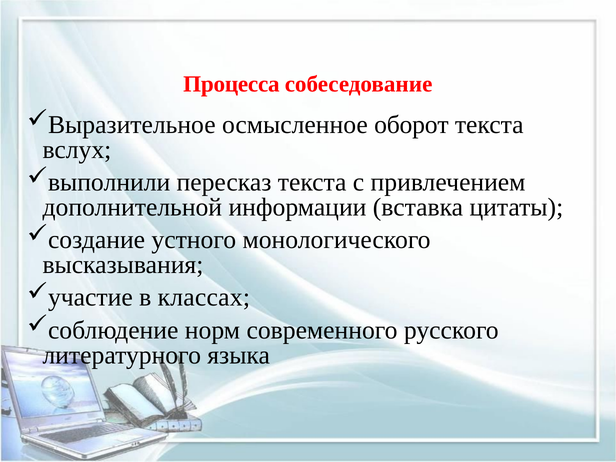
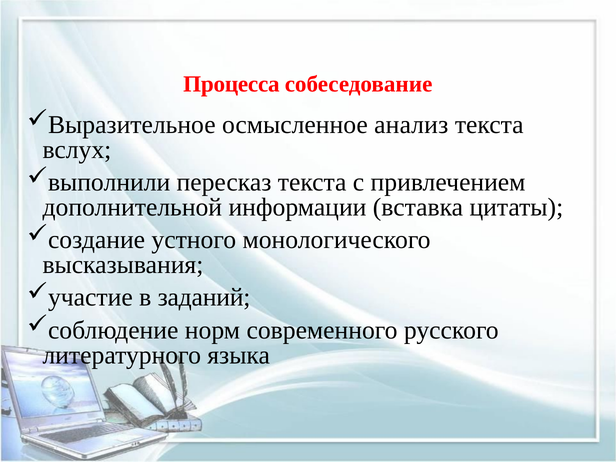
оборот: оборот -> анализ (411, 125)
классах: классах -> заданий (204, 297)
